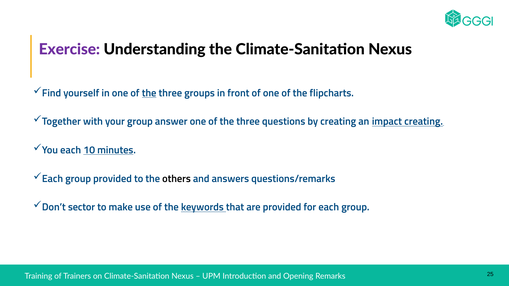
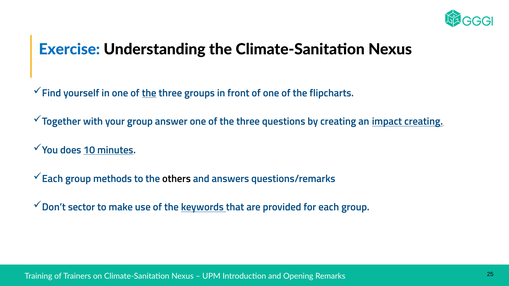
Exercise colour: purple -> blue (69, 50)
You each: each -> does (71, 150)
group provided: provided -> methods (113, 179)
